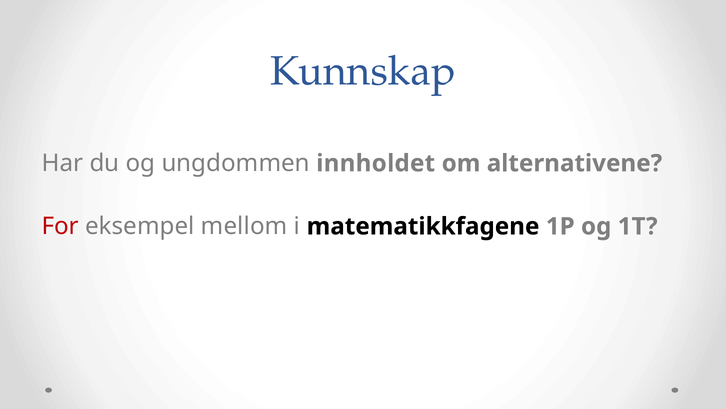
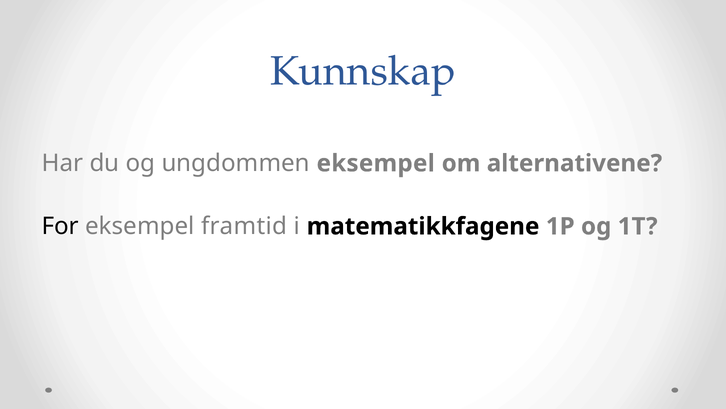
ungdommen innholdet: innholdet -> eksempel (376, 163)
For colour: red -> black (60, 226)
mellom: mellom -> framtid (244, 226)
